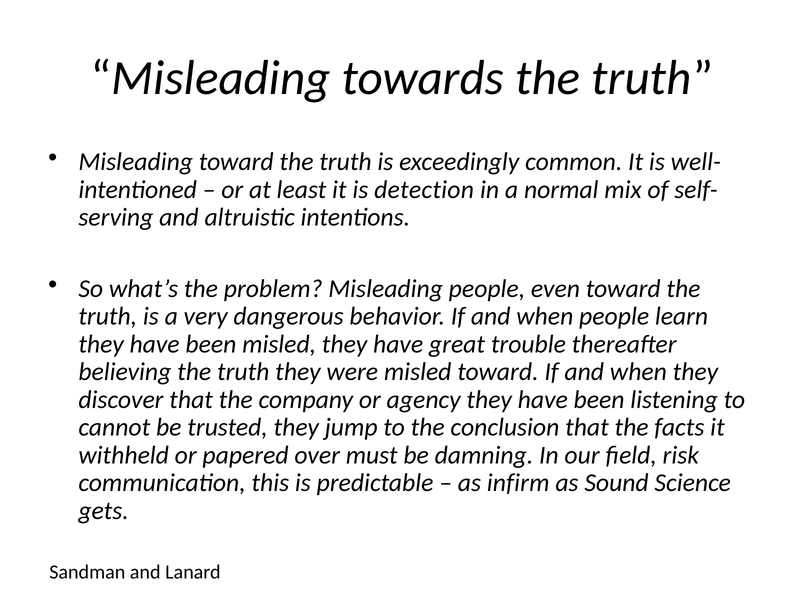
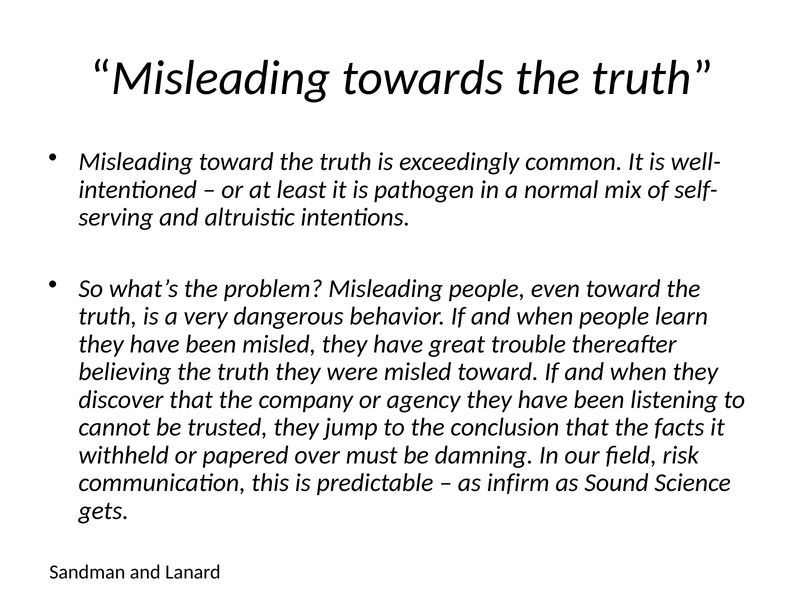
detection: detection -> pathogen (424, 190)
